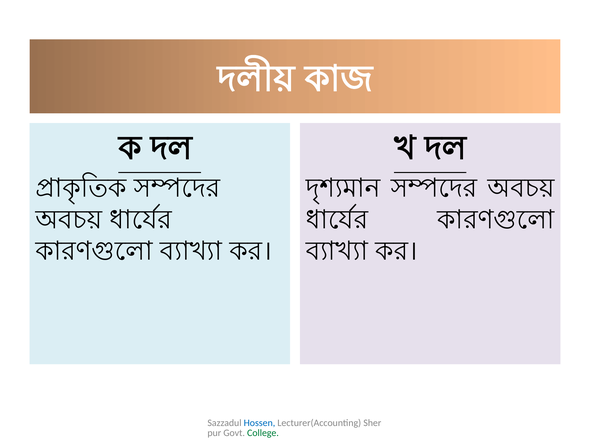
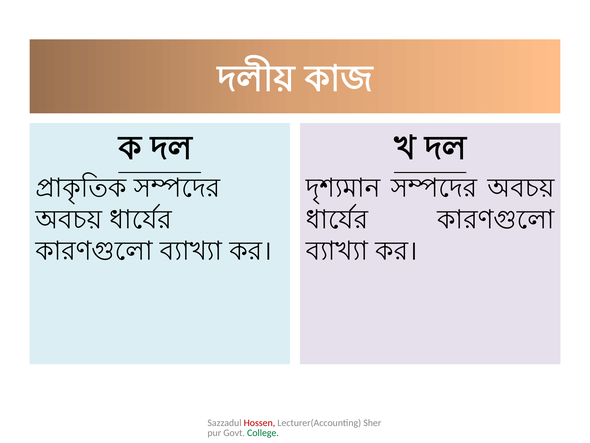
Hossen colour: blue -> red (259, 422)
